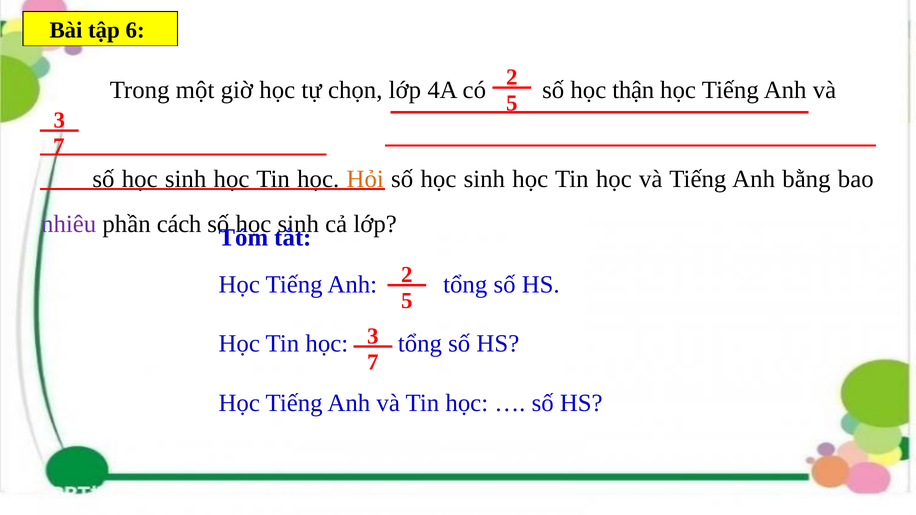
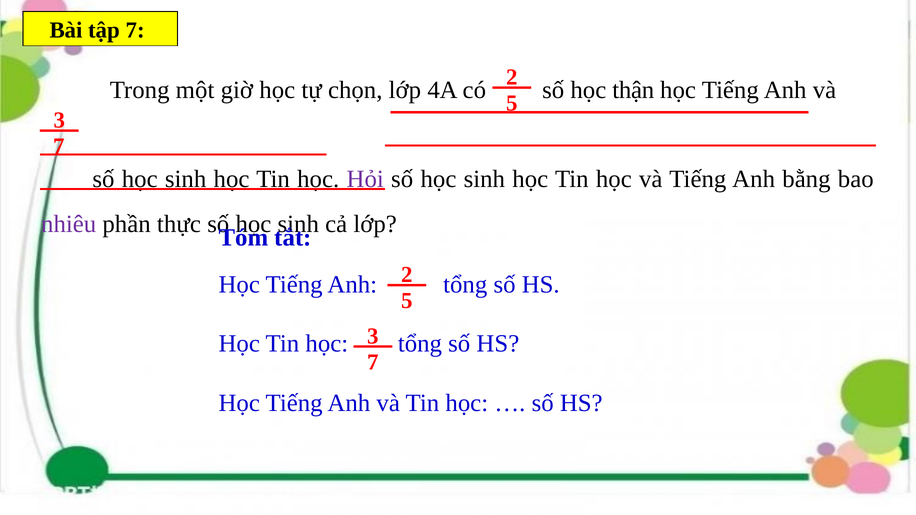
tập 6: 6 -> 7 (135, 30)
Hỏi colour: orange -> purple (365, 179)
cách: cách -> thực (179, 224)
